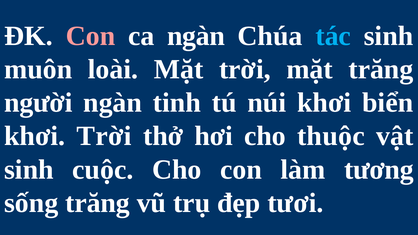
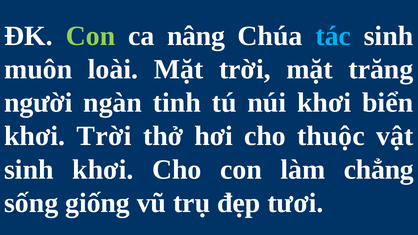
Con colour: pink -> light green (91, 36)
ca ngàn: ngàn -> nâng (196, 36)
sinh cuộc: cuộc -> khơi (103, 170)
tương: tương -> chẳng (379, 170)
sống trăng: trăng -> giống (98, 203)
